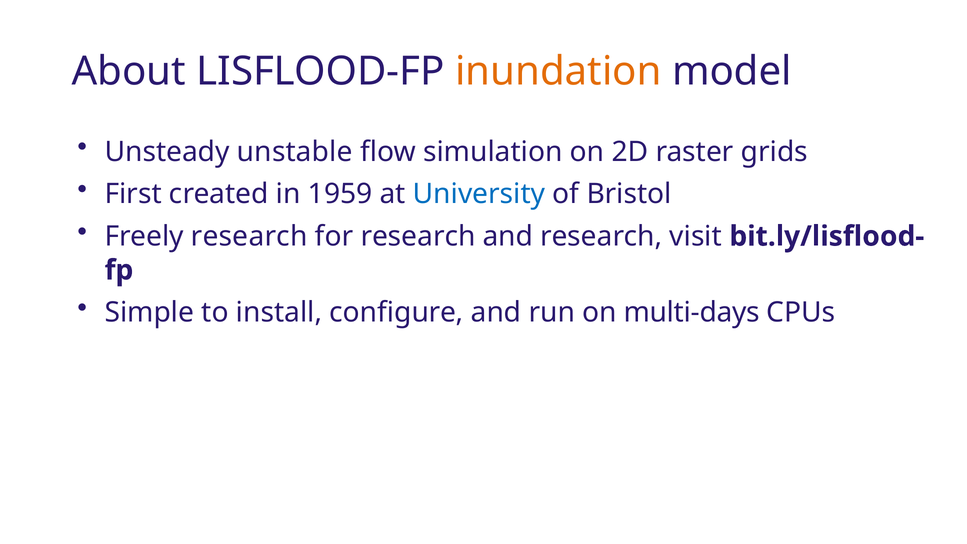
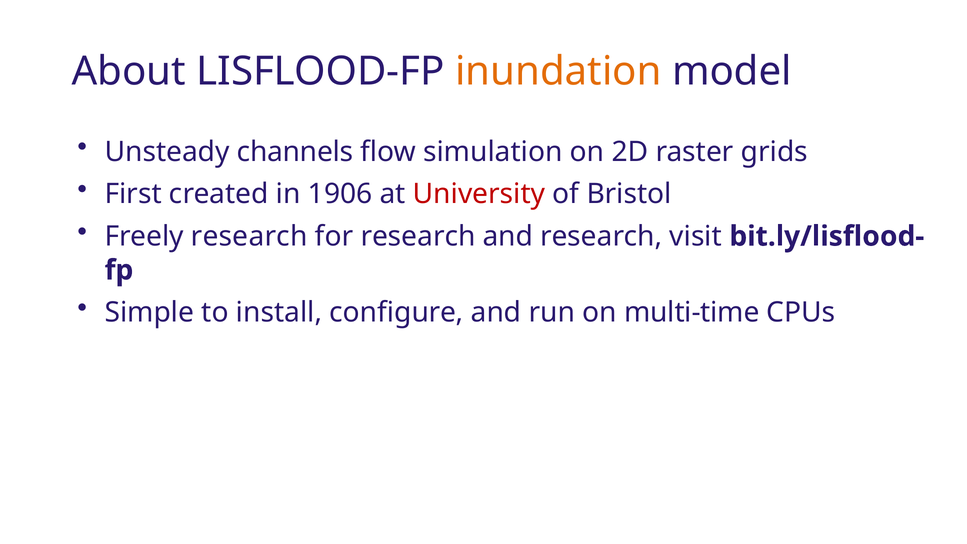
unstable: unstable -> channels (295, 152)
1959: 1959 -> 1906 (340, 194)
University colour: blue -> red (479, 194)
multi-days: multi-days -> multi-time (692, 313)
